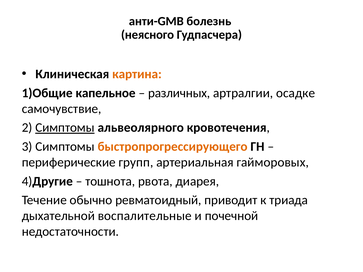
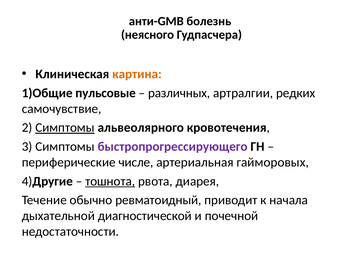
капельное: капельное -> пульсовые (106, 93)
осадке: осадке -> редких (296, 93)
быстропрогрессирующего colour: orange -> purple (173, 147)
групп: групп -> числе (136, 162)
тошнота underline: none -> present (110, 181)
триада: триада -> начала (289, 200)
воспалительные: воспалительные -> диагностической (145, 216)
